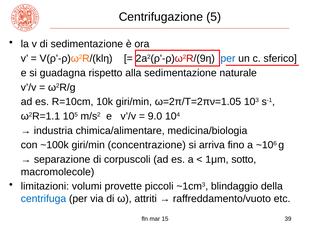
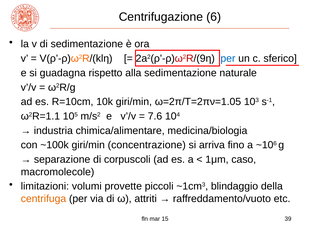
5: 5 -> 6 (214, 17)
9.0: 9.0 -> 7.6 (155, 116)
sotto: sotto -> caso (244, 160)
centrifuga colour: blue -> orange (43, 199)
